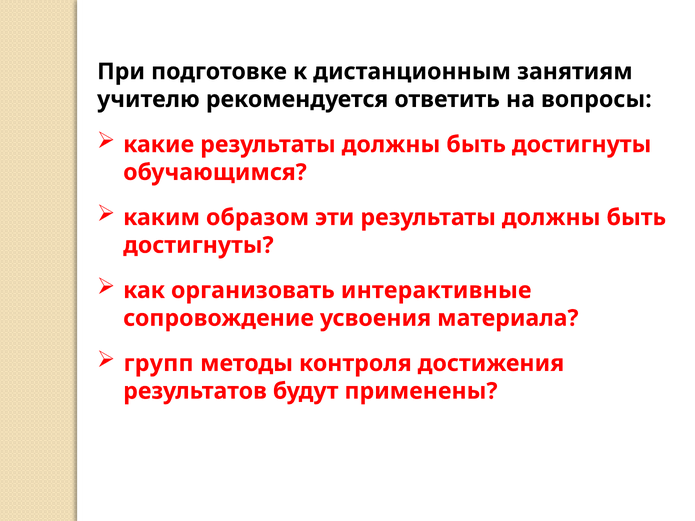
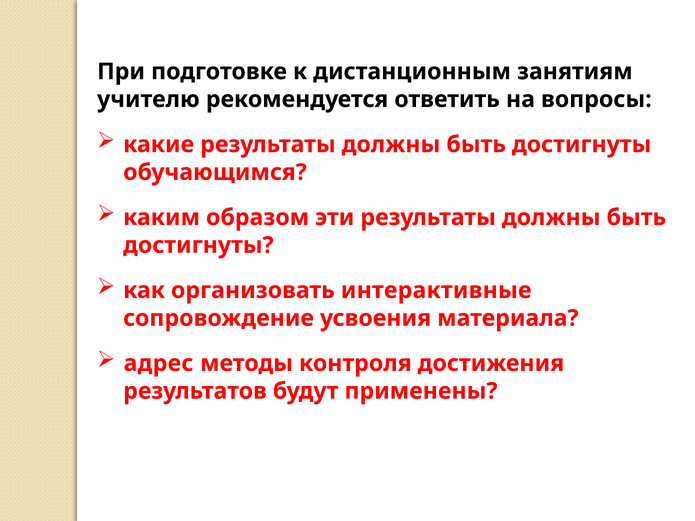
групп: групп -> адрес (159, 363)
